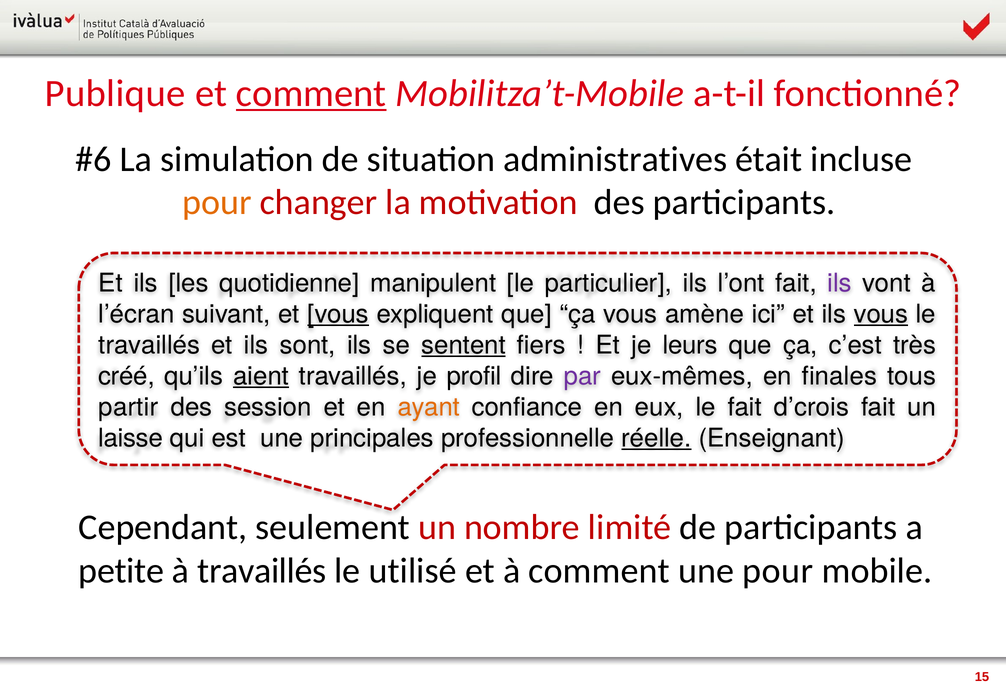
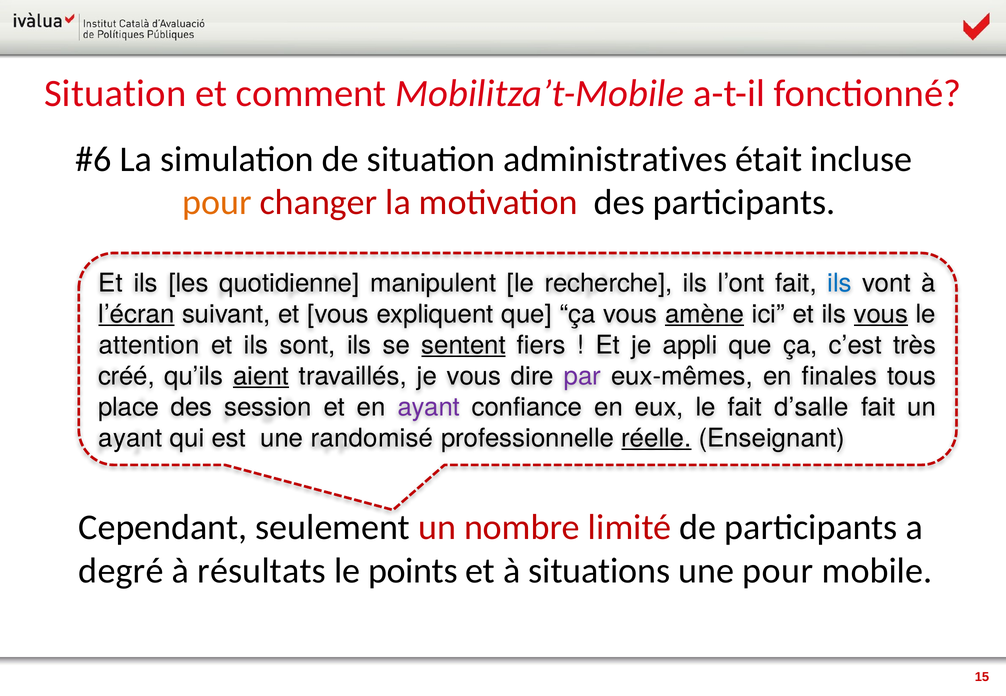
Publique: Publique -> Situation (115, 94)
comment underline: present -> none (311, 94)
particulier: particulier -> recherche (609, 284)
ils colour: purple -> blue (840, 284)
l’écran underline: none -> present (136, 315)
vous underline: present -> none (338, 315)
amène underline: none -> present (705, 315)
travaillés: travaillés -> attention (149, 346)
leurs: leurs -> appli (690, 346)
je profil: profil -> vous (474, 376)
partir: partir -> place (129, 407)
ayant colour: orange -> purple (429, 407)
d’crois: d’crois -> d’salle (811, 407)
laisse: laisse -> ayant (130, 438)
principales: principales -> randomisé (372, 438)
petite: petite -> degré (121, 571)
à travaillés: travaillés -> résultats (262, 571)
utilisé: utilisé -> points (413, 571)
à comment: comment -> situations (599, 571)
